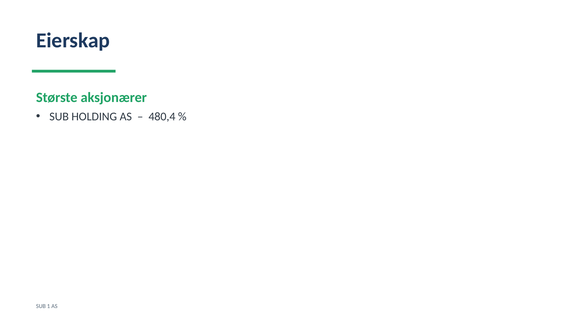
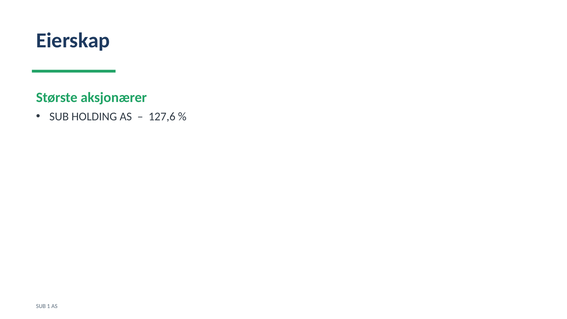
480,4: 480,4 -> 127,6 (162, 117)
